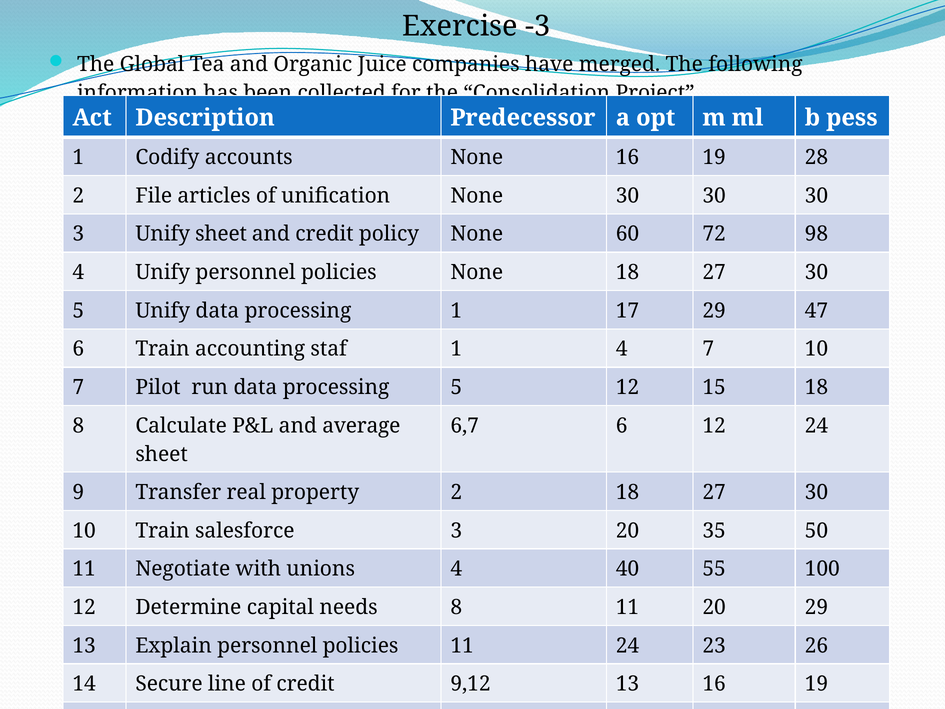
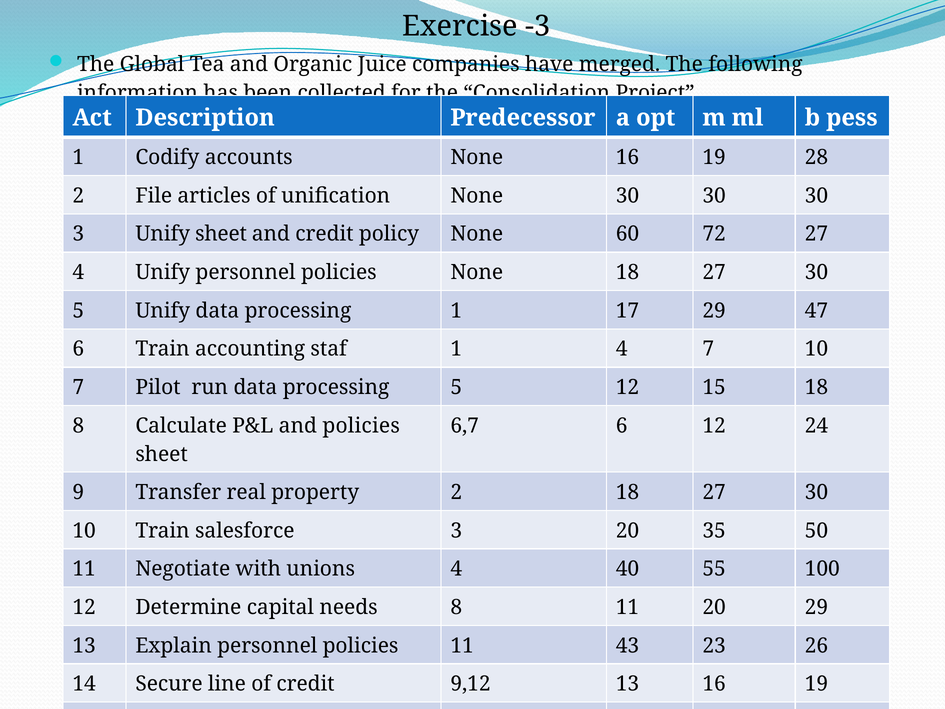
72 98: 98 -> 27 (816, 234)
and average: average -> policies (361, 426)
11 24: 24 -> 43 (627, 645)
